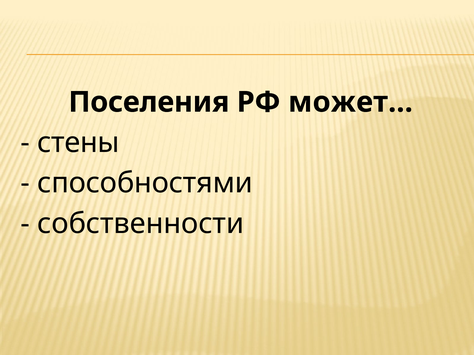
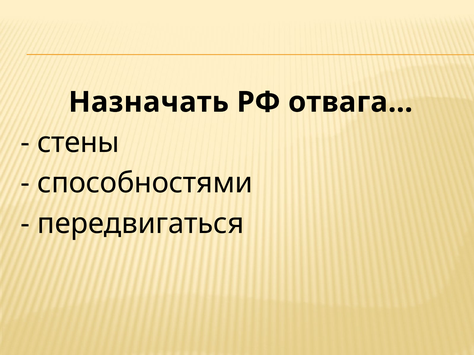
Поселения: Поселения -> Назначать (149, 102)
может…: может… -> отвага… (350, 102)
собственности: собственности -> передвигаться (141, 224)
